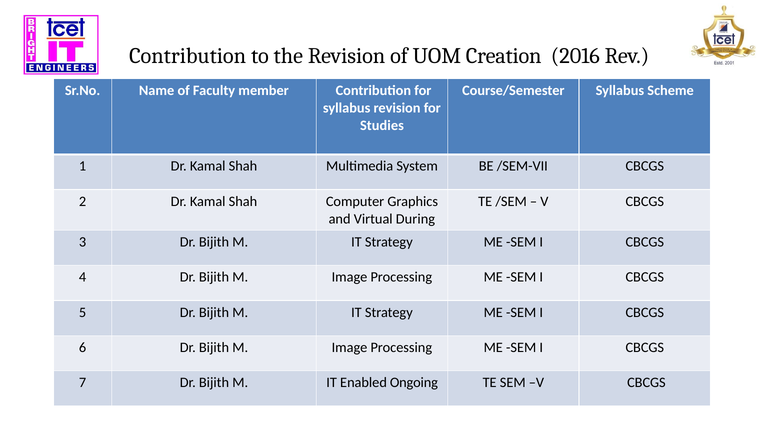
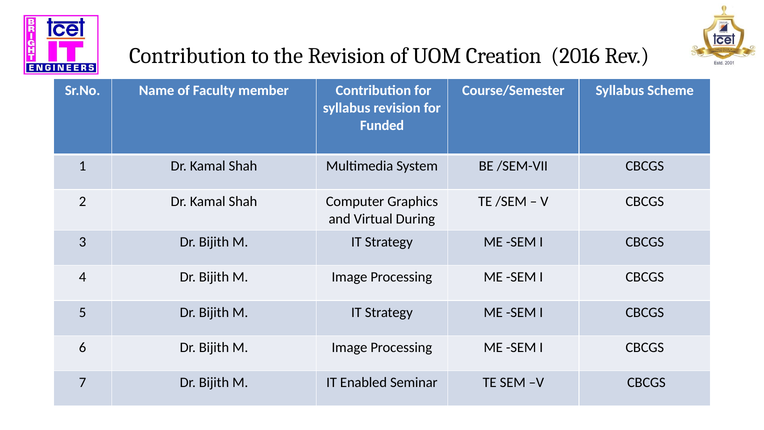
Studies: Studies -> Funded (382, 125)
Ongoing: Ongoing -> Seminar (414, 382)
